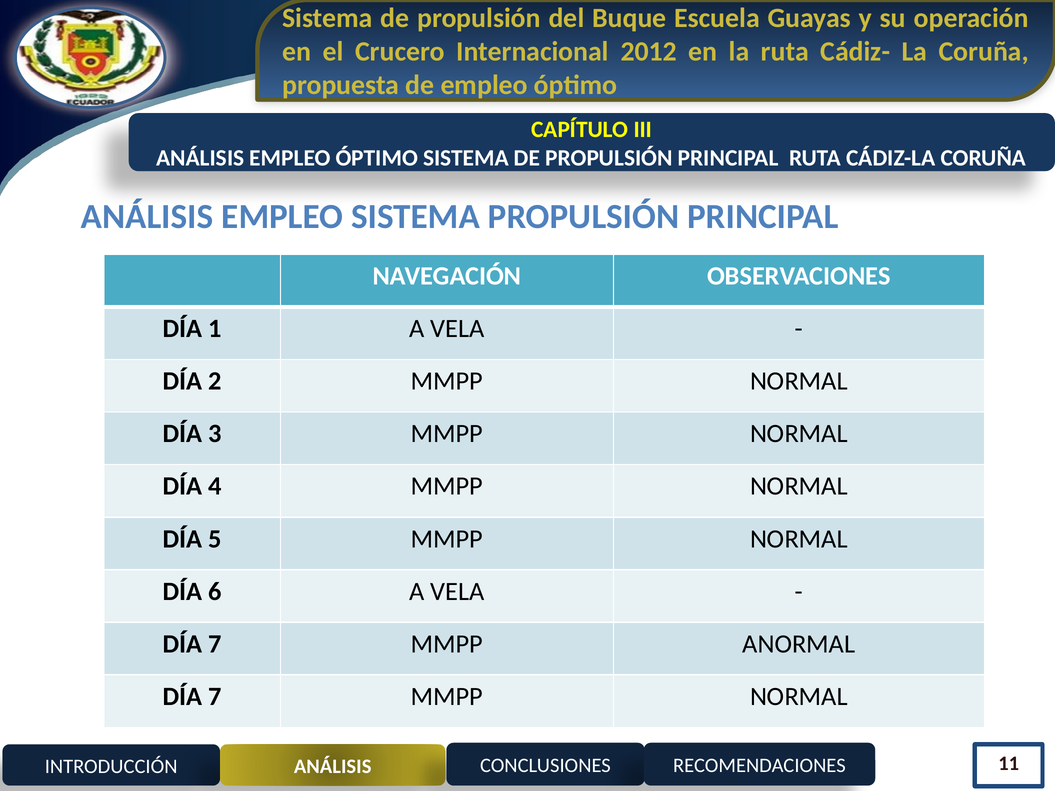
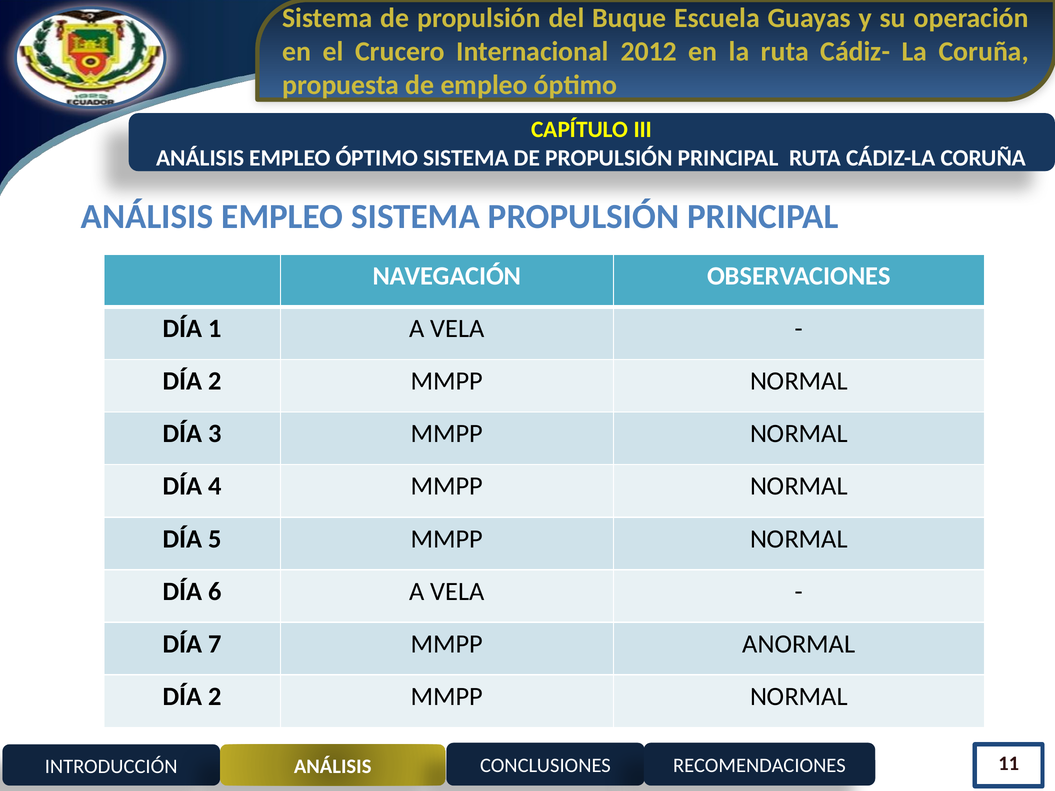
7: 7 -> 2 (215, 697)
